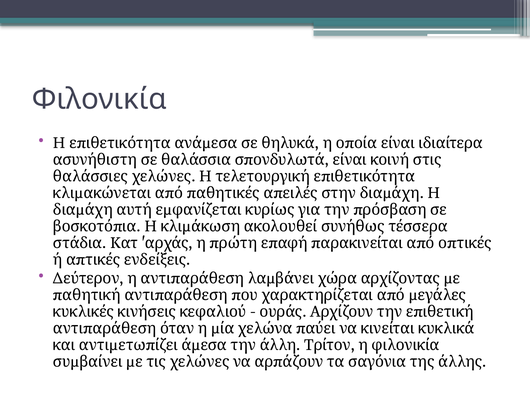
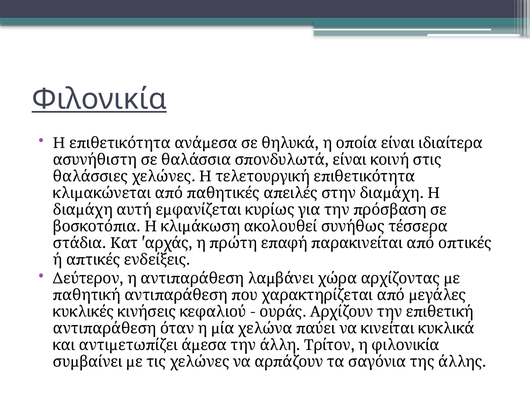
Φιλονικία underline: none -> present (99, 99)
